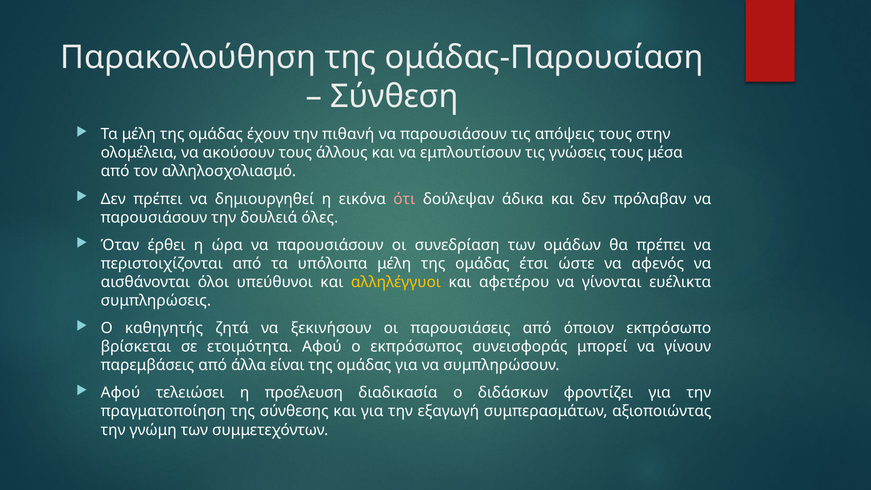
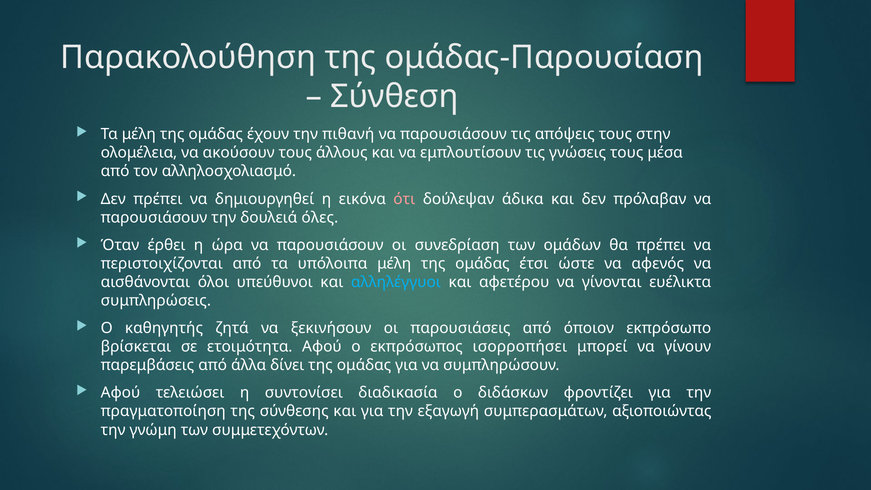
αλληλέγγυοι colour: yellow -> light blue (396, 282)
συνεισφοράς: συνεισφοράς -> ισορροπήσει (520, 347)
είναι: είναι -> δίνει (287, 365)
προέλευση: προέλευση -> συντονίσει (304, 393)
